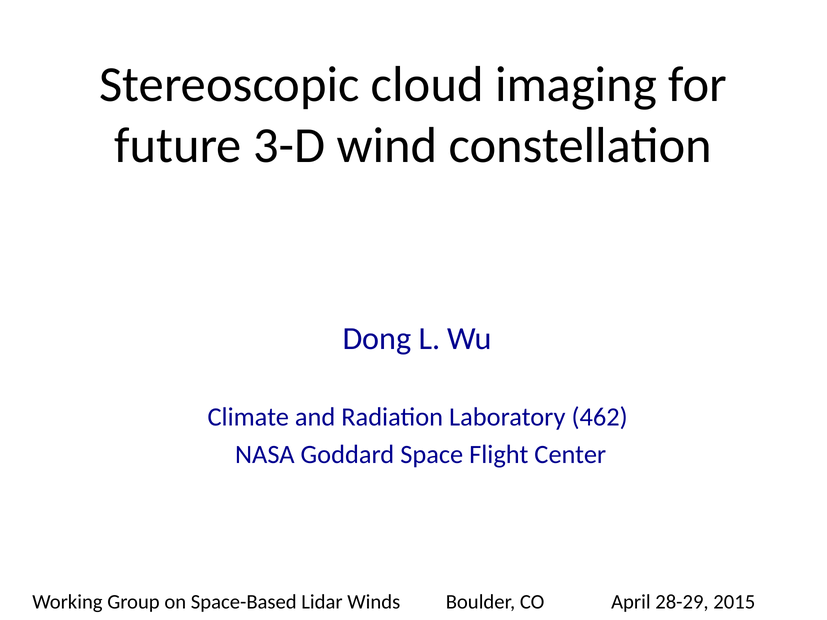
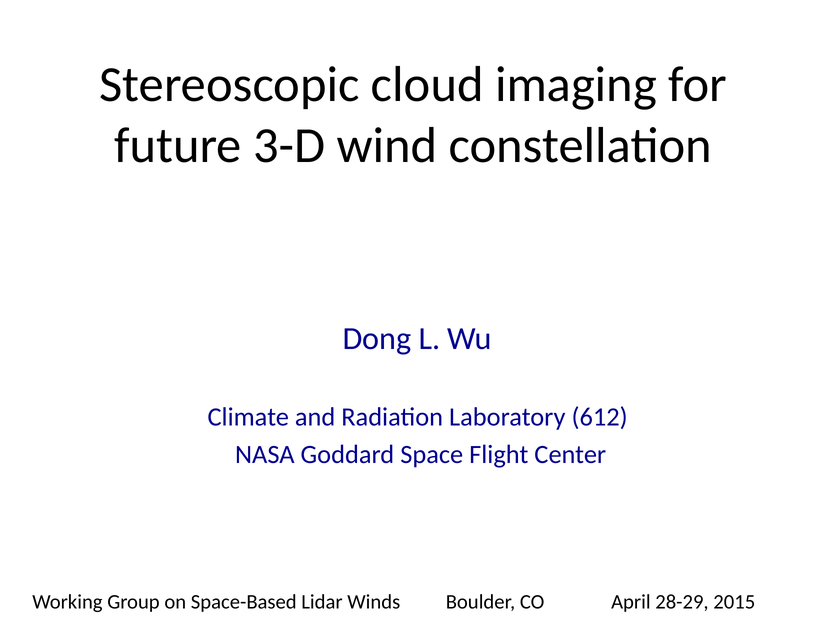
462: 462 -> 612 (600, 417)
